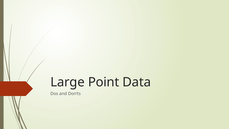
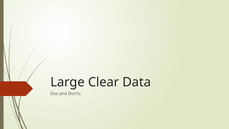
Point: Point -> Clear (104, 82)
